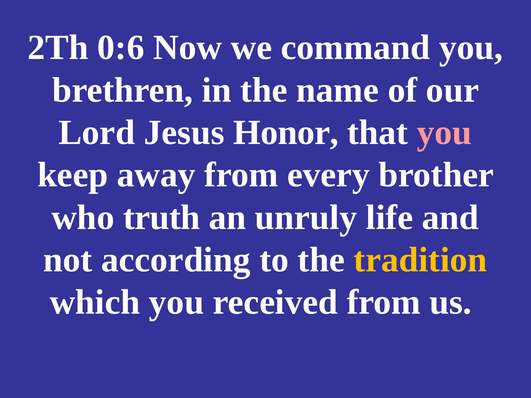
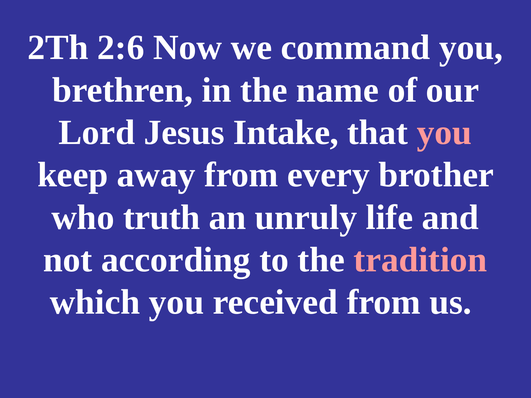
0:6: 0:6 -> 2:6 (121, 48)
Honor: Honor -> Intake (286, 133)
tradition colour: yellow -> pink (420, 260)
